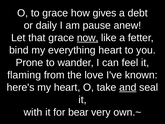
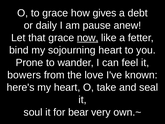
everything: everything -> sojourning (72, 50)
flaming: flaming -> bowers (24, 75)
and underline: present -> none (128, 87)
with: with -> soul (33, 112)
